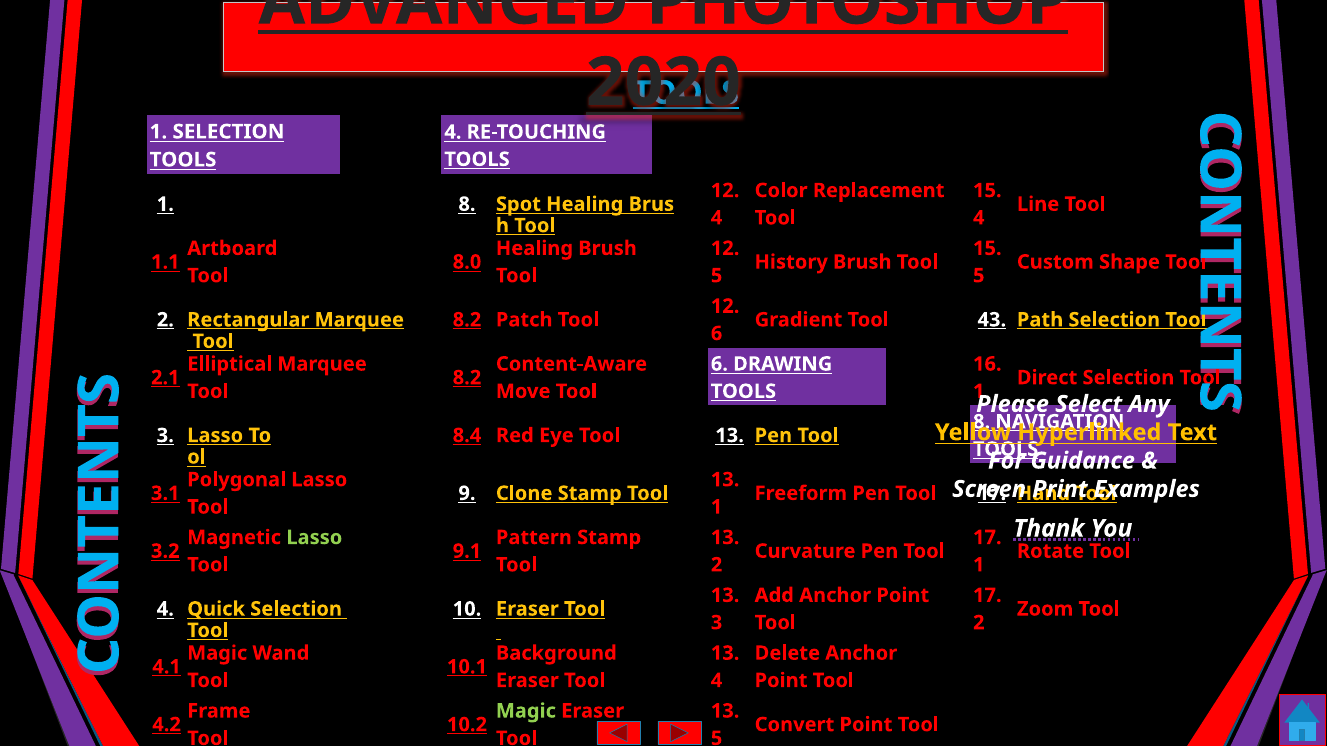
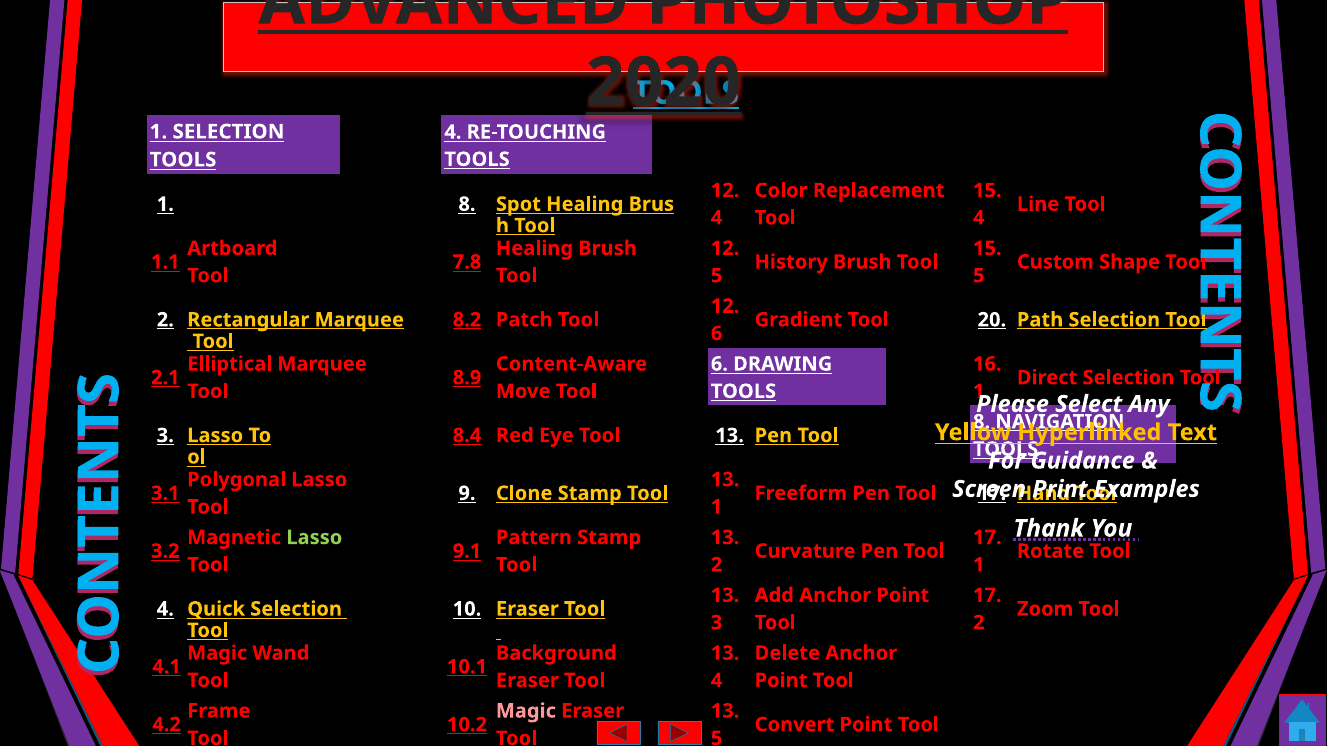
8.0: 8.0 -> 7.8 (467, 262)
43: 43 -> 20 (992, 320)
8.2: 8.2 -> 8.9 (467, 378)
Magic colour: light green -> pink (526, 711)
